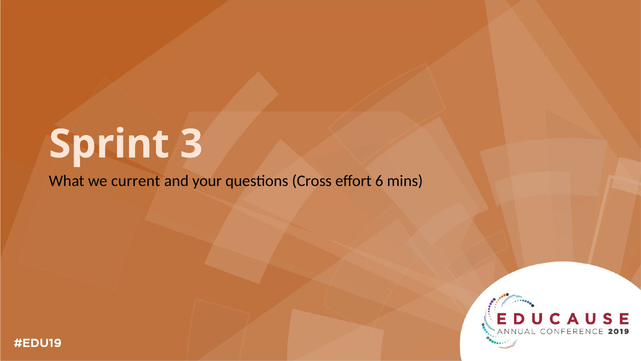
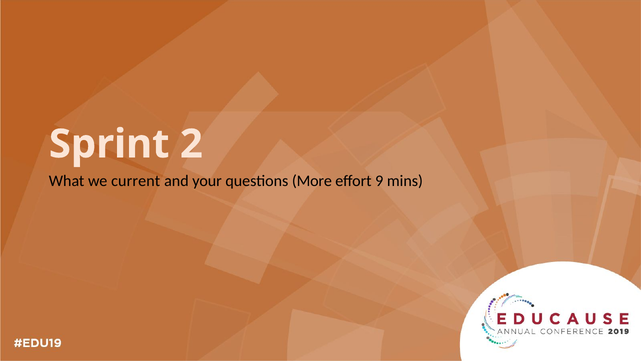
3: 3 -> 2 (191, 144)
Cross: Cross -> More (312, 181)
6: 6 -> 9 (379, 181)
